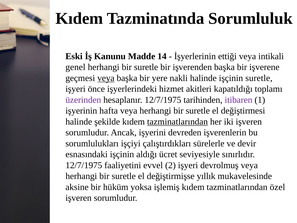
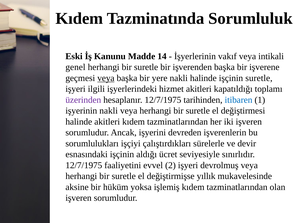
ettiği: ettiği -> vakıf (227, 56)
önce: önce -> ilgili (96, 89)
itibaren colour: purple -> blue (239, 100)
işyerinin hafta: hafta -> nakli (109, 111)
halinde şekilde: şekilde -> akitleri (107, 122)
tazminatlarından underline: present -> none (177, 122)
özel: özel -> olan (277, 187)
